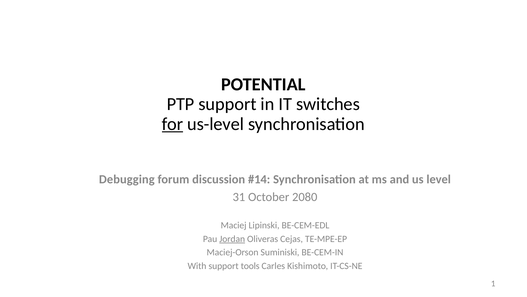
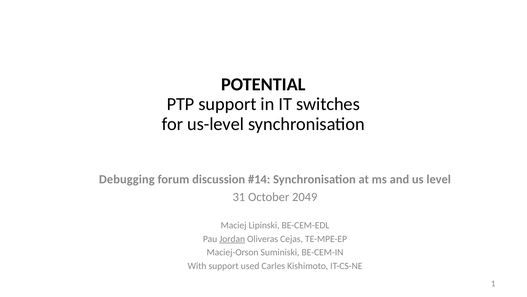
for underline: present -> none (173, 124)
2080: 2080 -> 2049 (305, 197)
tools: tools -> used (250, 266)
